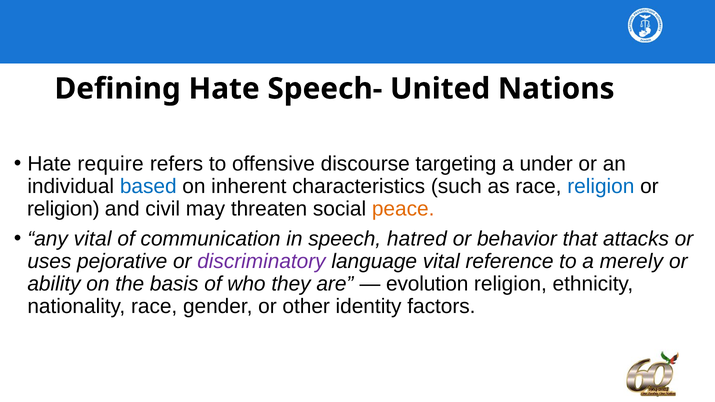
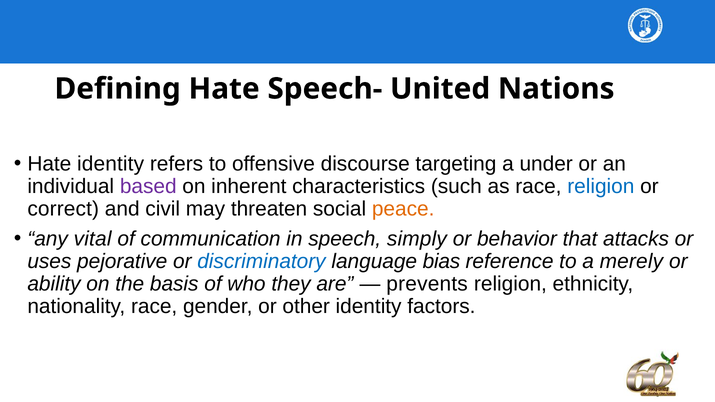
Hate require: require -> identity (111, 164)
based colour: blue -> purple (148, 186)
religion: religion -> correct (63, 209)
hatred: hatred -> simply (417, 239)
discriminatory colour: purple -> blue (261, 261)
language vital: vital -> bias (441, 261)
evolution: evolution -> prevents (427, 284)
